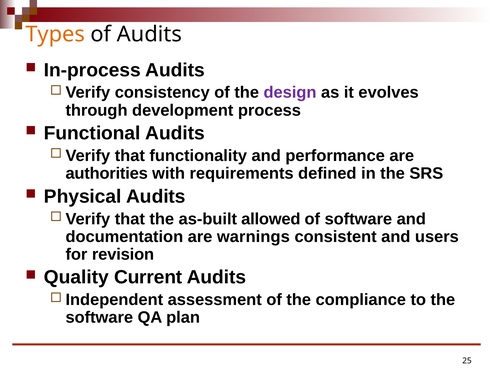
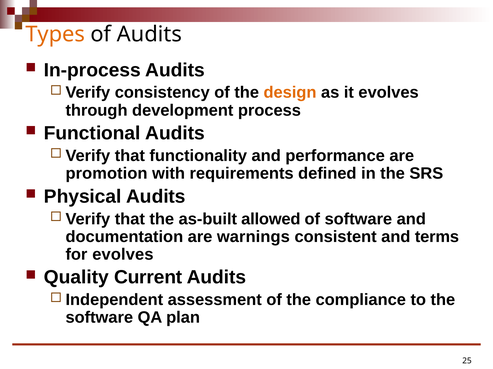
design colour: purple -> orange (290, 93)
authorities: authorities -> promotion (107, 174)
users: users -> terms (437, 237)
for revision: revision -> evolves (123, 255)
